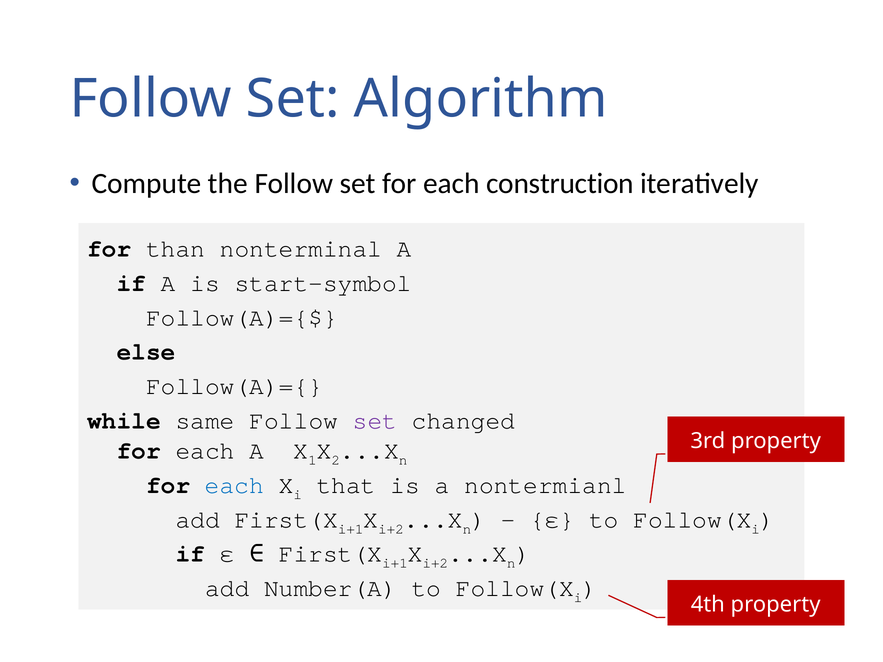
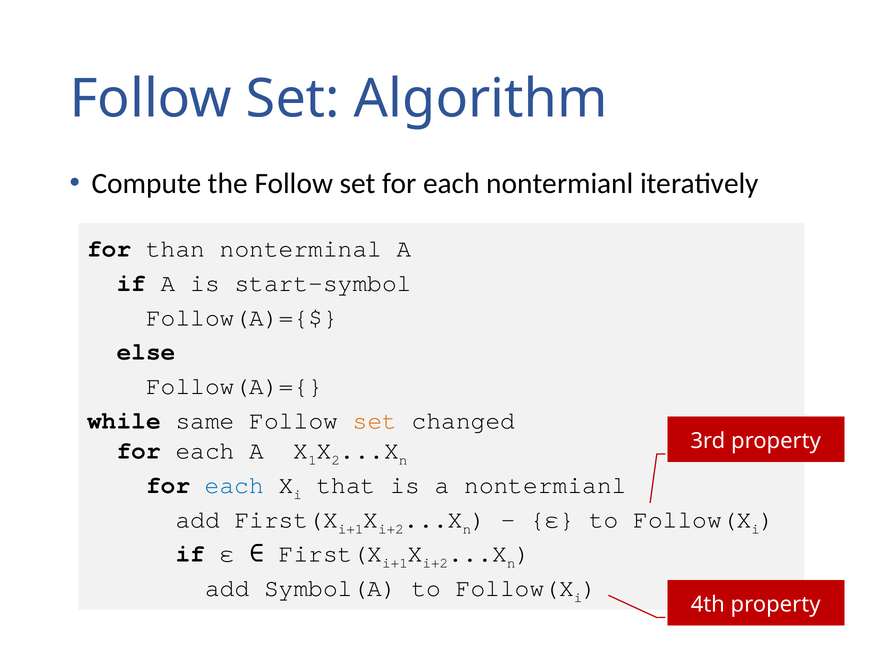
each construction: construction -> nontermianl (560, 183)
set colour: purple -> orange (375, 421)
Number(A: Number(A -> Symbol(A (330, 588)
